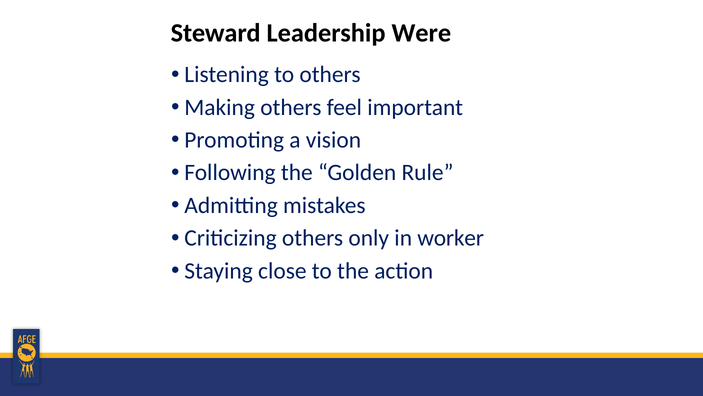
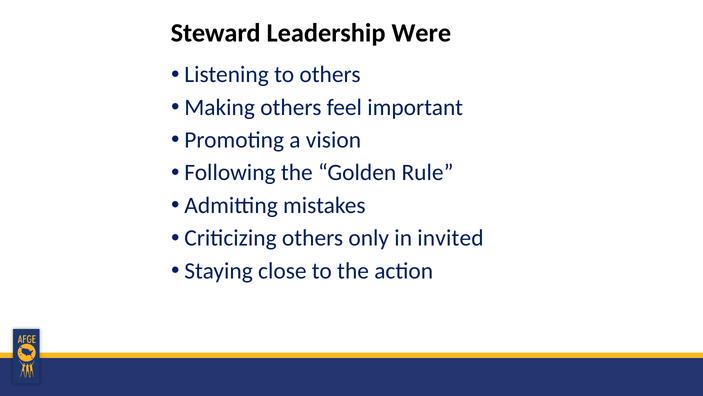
worker: worker -> invited (450, 238)
